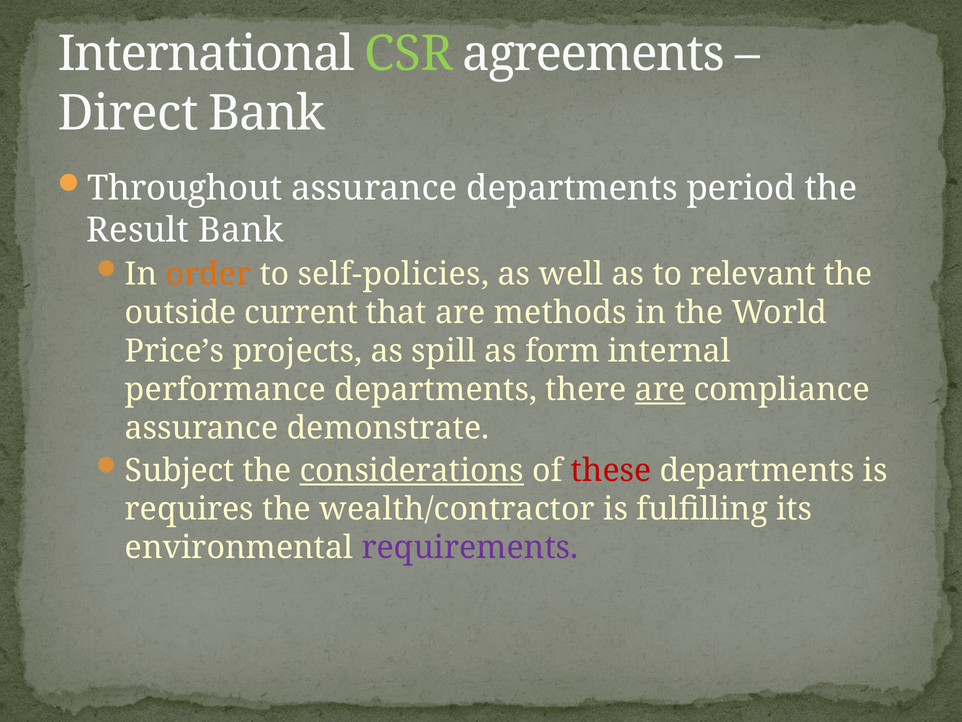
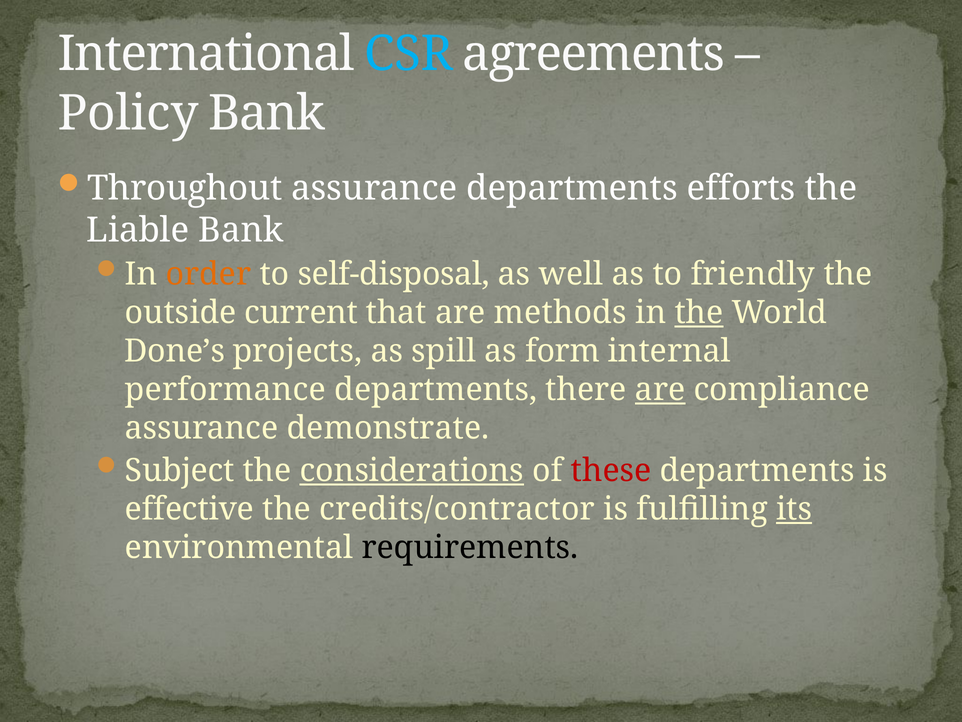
CSR colour: light green -> light blue (409, 54)
Direct: Direct -> Policy (128, 113)
period: period -> efforts (741, 188)
Result: Result -> Liable (138, 230)
self-policies: self-policies -> self-disposal (394, 274)
relevant: relevant -> friendly (753, 274)
the underline: none -> present (699, 312)
Price’s: Price’s -> Done’s (175, 351)
requires: requires -> effective (190, 509)
wealth/contractor: wealth/contractor -> credits/contractor (457, 509)
its underline: none -> present (794, 509)
requirements colour: purple -> black (470, 547)
